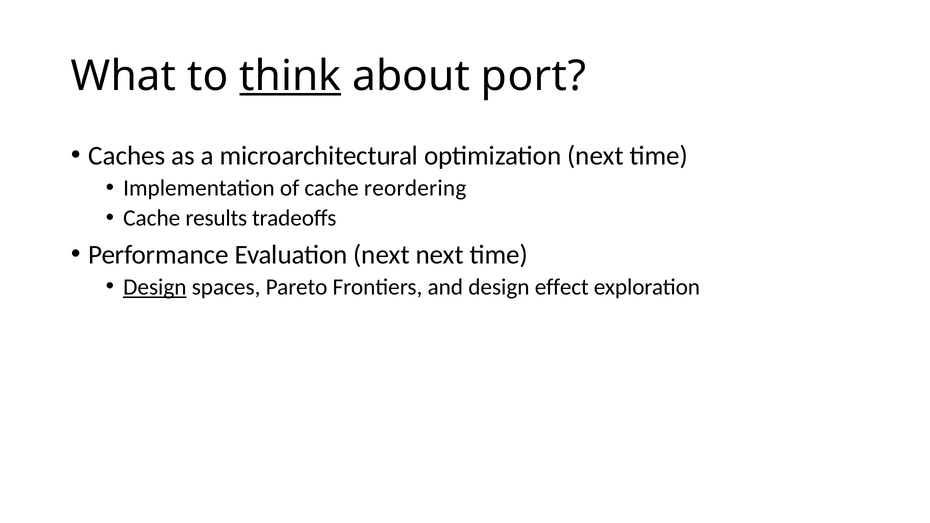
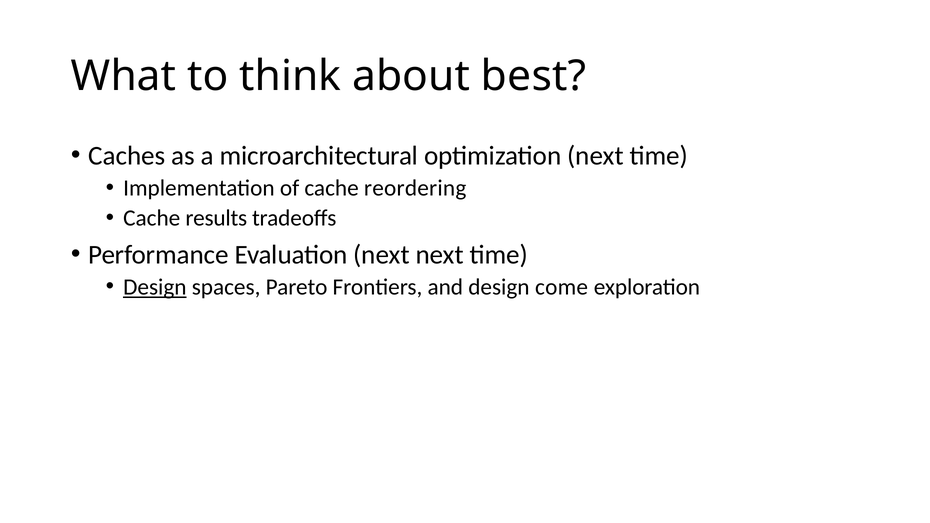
think underline: present -> none (290, 76)
port: port -> best (534, 76)
effect: effect -> come (562, 287)
